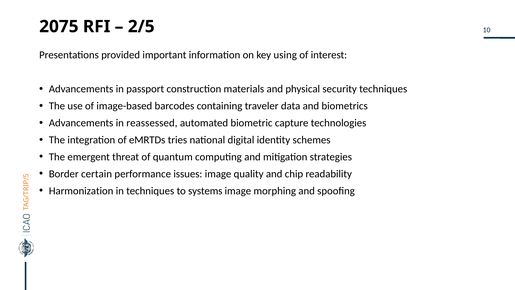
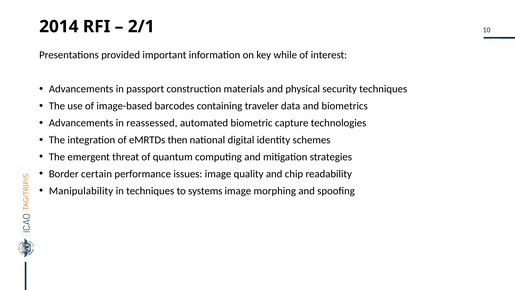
2075: 2075 -> 2014 (59, 26)
2/5: 2/5 -> 2/1 (141, 26)
using: using -> while (285, 55)
tries: tries -> then (178, 140)
Harmonization: Harmonization -> Manipulability (81, 191)
